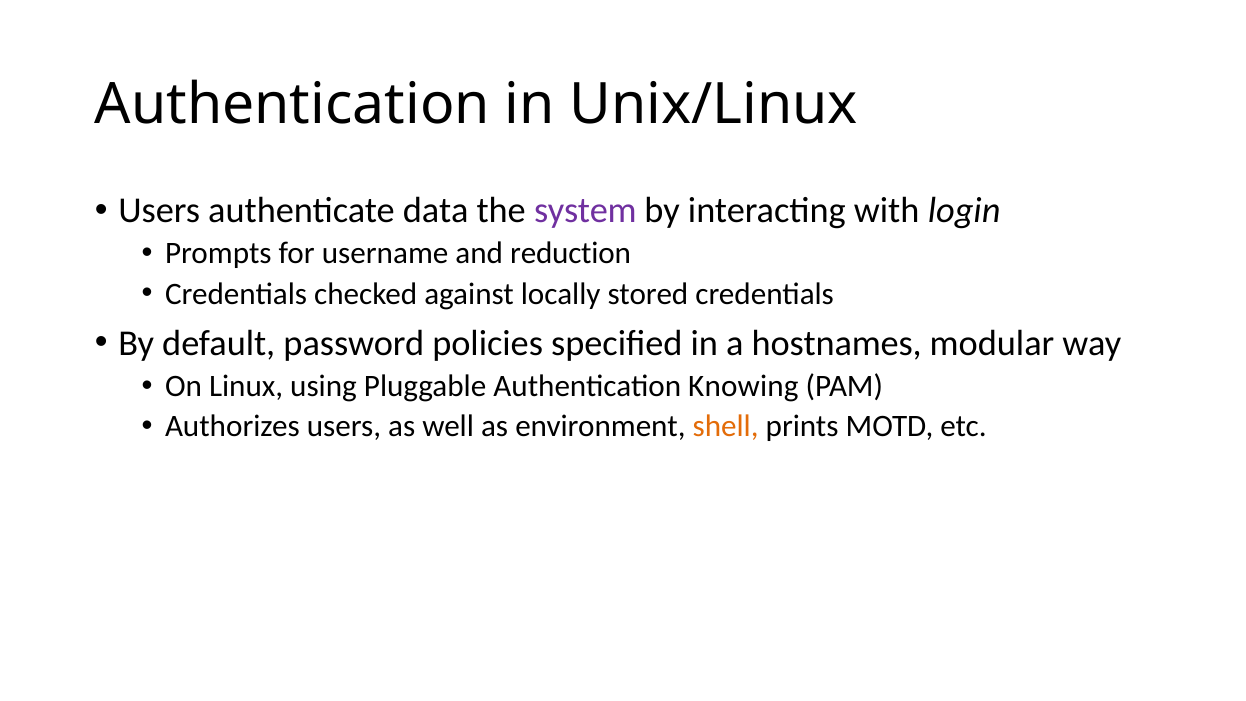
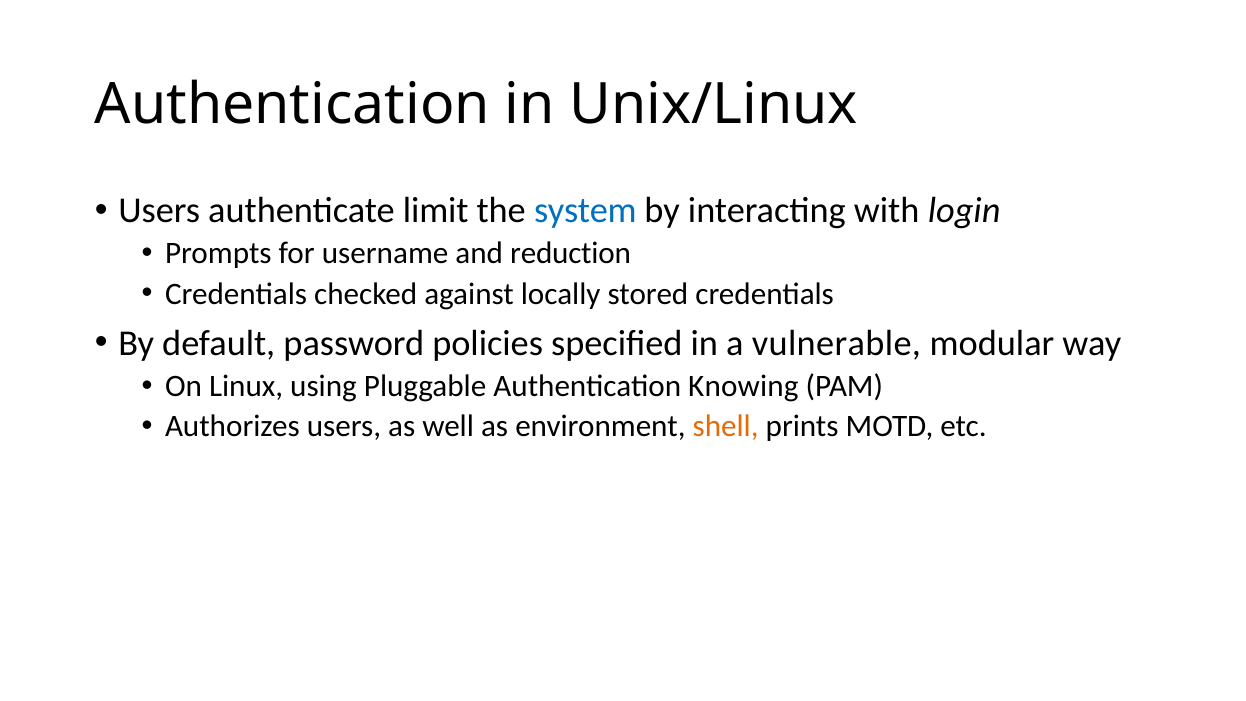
data: data -> limit (436, 211)
system colour: purple -> blue (585, 211)
hostnames: hostnames -> vulnerable (836, 343)
